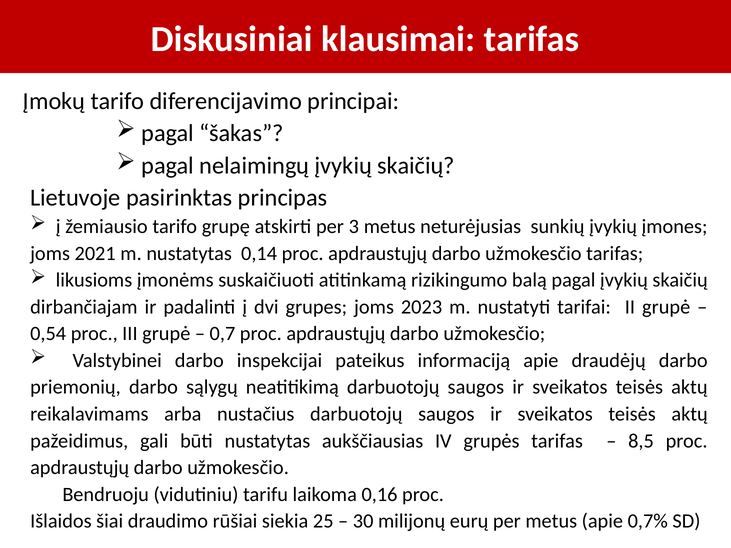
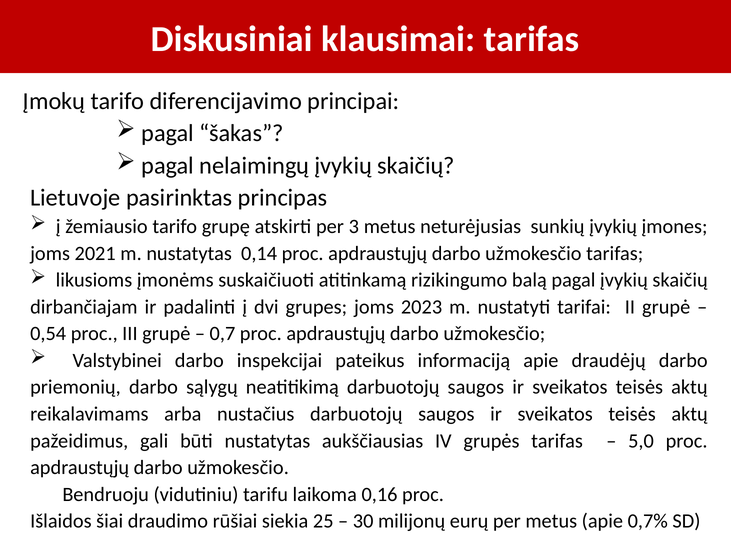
8,5: 8,5 -> 5,0 (641, 441)
